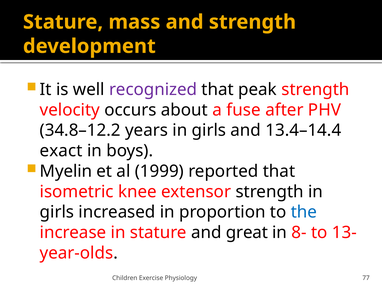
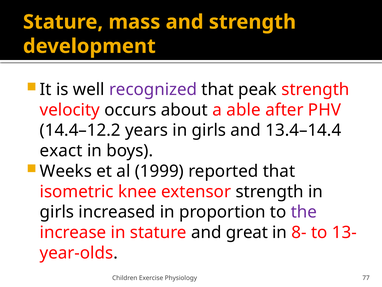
fuse: fuse -> able (244, 110)
34.8–12.2: 34.8–12.2 -> 14.4–12.2 (80, 130)
Myelin: Myelin -> Weeks (66, 171)
the colour: blue -> purple (304, 212)
